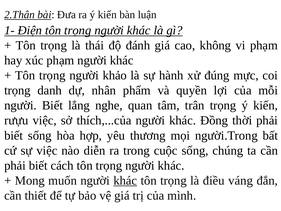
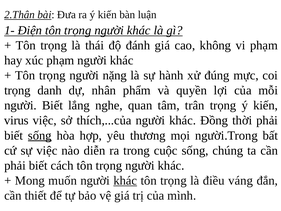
khảo: khảo -> nặng (115, 75)
rưựu: rưựu -> virus (16, 120)
sống underline: none -> present (40, 135)
